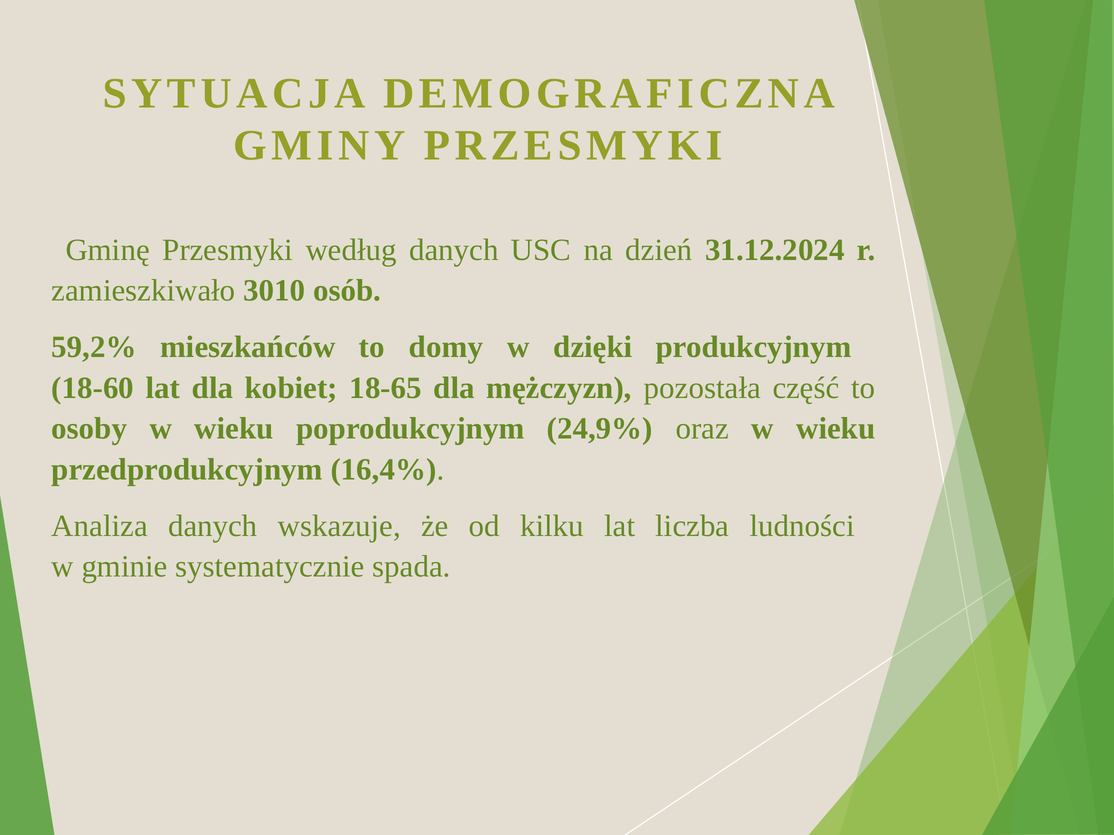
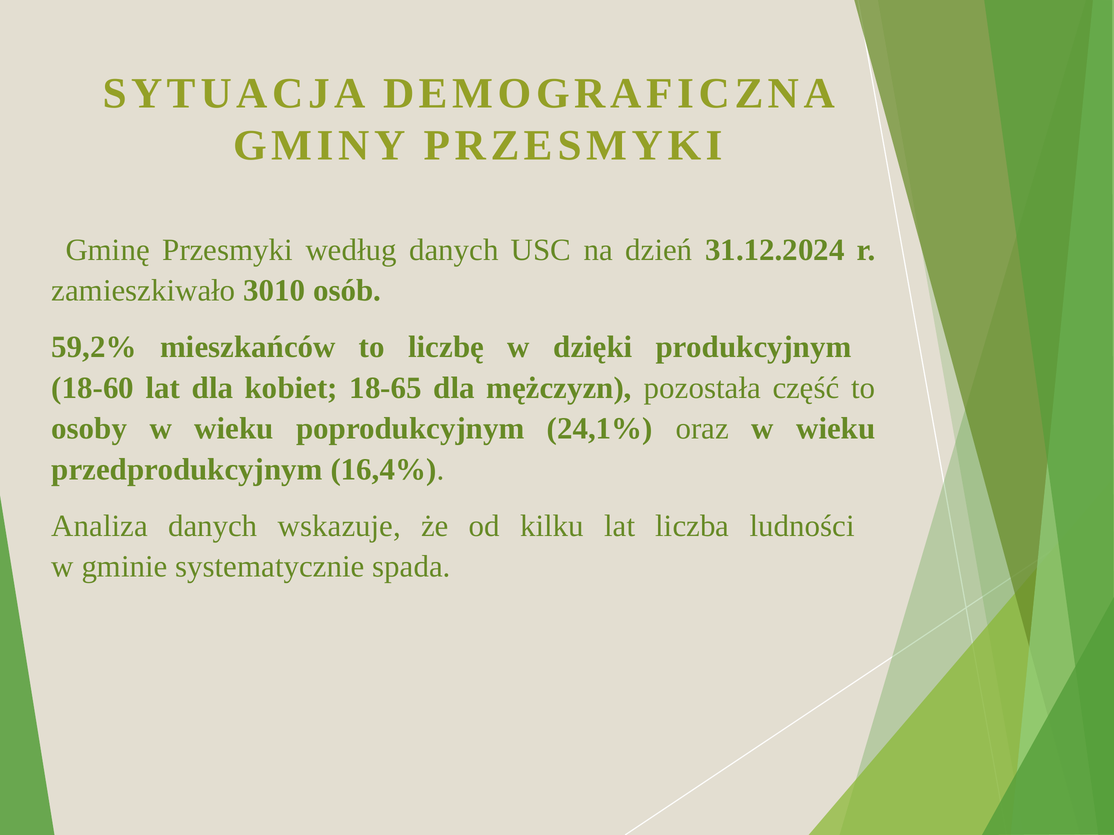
domy: domy -> liczbę (446, 347)
24,9%: 24,9% -> 24,1% (600, 429)
